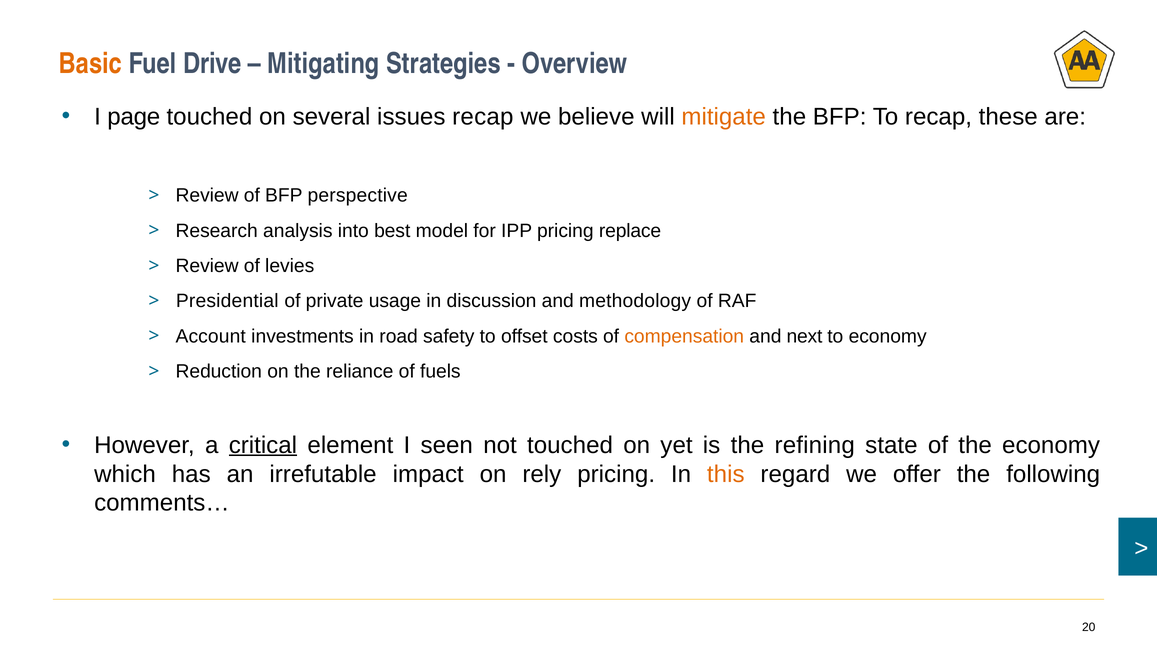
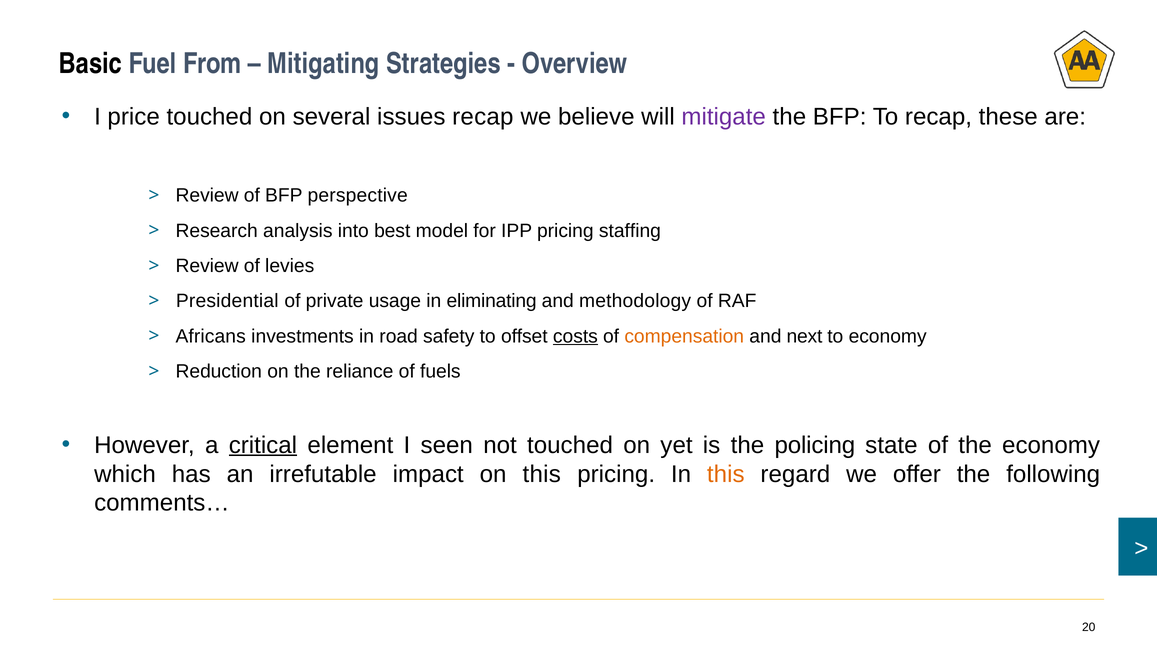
Basic colour: orange -> black (90, 64)
Drive: Drive -> From (212, 64)
page: page -> price (134, 117)
mitigate colour: orange -> purple (724, 117)
replace: replace -> staffing (630, 231)
discussion: discussion -> eliminating (492, 301)
Account: Account -> Africans (211, 336)
costs underline: none -> present (575, 336)
refining: refining -> policing (815, 445)
on rely: rely -> this (542, 474)
